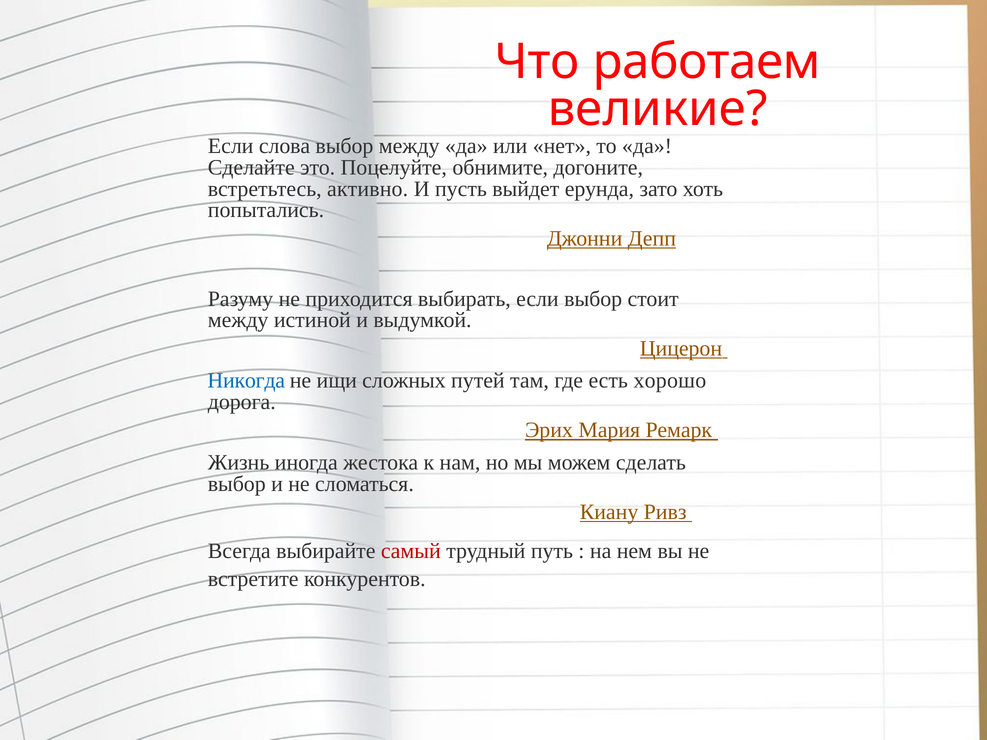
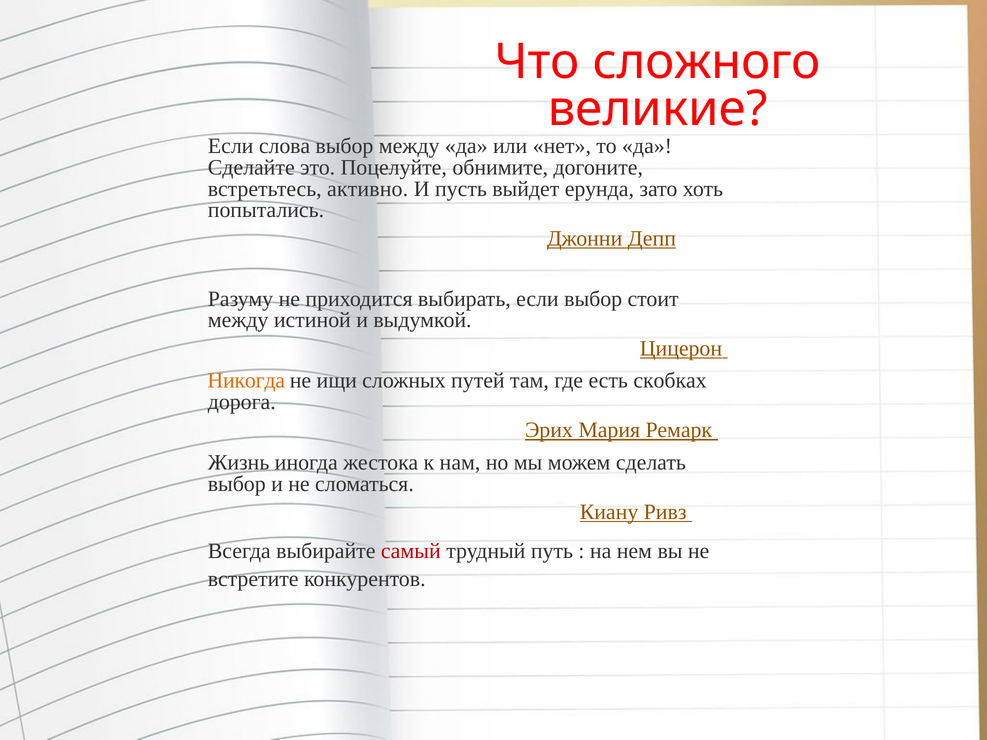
работаем: работаем -> сложного (707, 62)
Никогда colour: blue -> orange (246, 381)
хорошо: хорошо -> скобках (670, 381)
